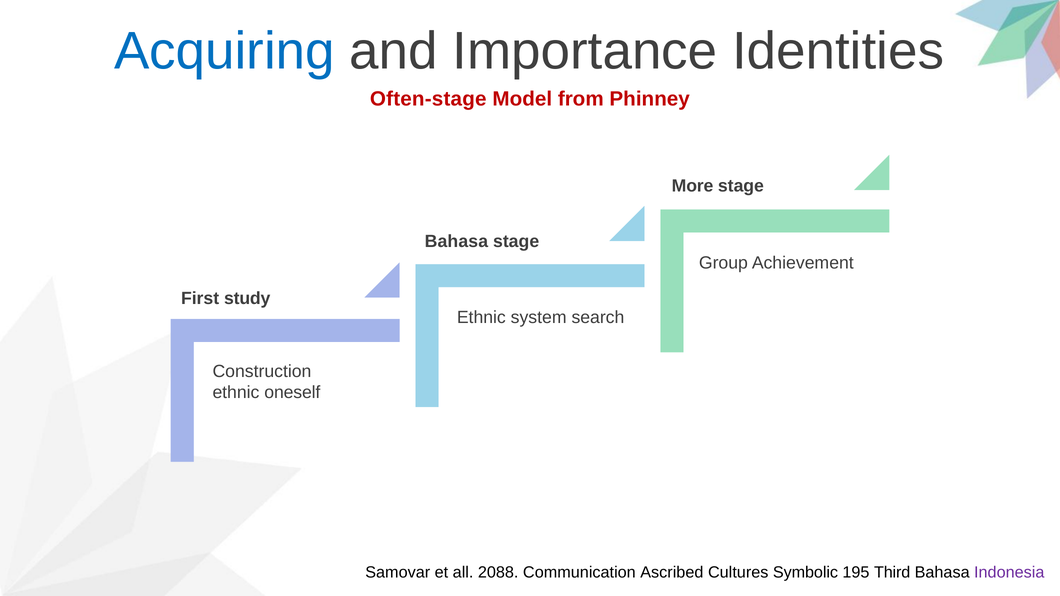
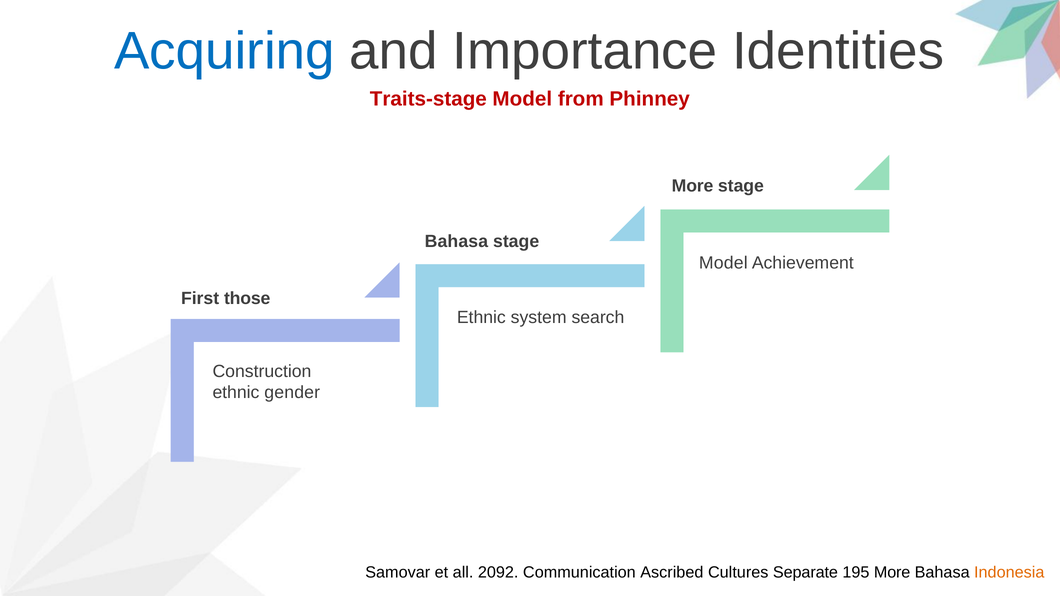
Often-stage: Often-stage -> Traits-stage (428, 99)
Group: Group -> Model (723, 263)
study: study -> those (247, 298)
oneself: oneself -> gender (292, 393)
2088: 2088 -> 2092 (498, 573)
Symbolic: Symbolic -> Separate (805, 573)
195 Third: Third -> More (892, 573)
Indonesia colour: purple -> orange (1009, 573)
